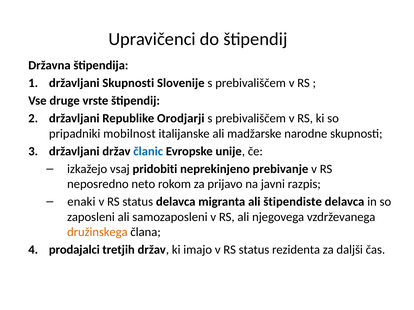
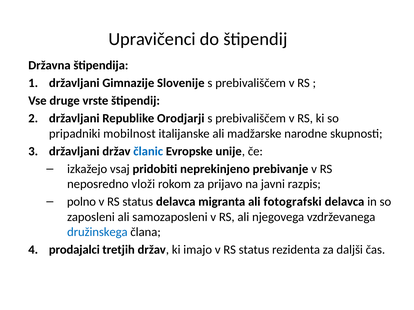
državljani Skupnosti: Skupnosti -> Gimnazije (128, 83)
neto: neto -> vloži (143, 184)
enaki: enaki -> polno (81, 202)
štipendiste: štipendiste -> fotografski (293, 202)
družinskega colour: orange -> blue (97, 232)
